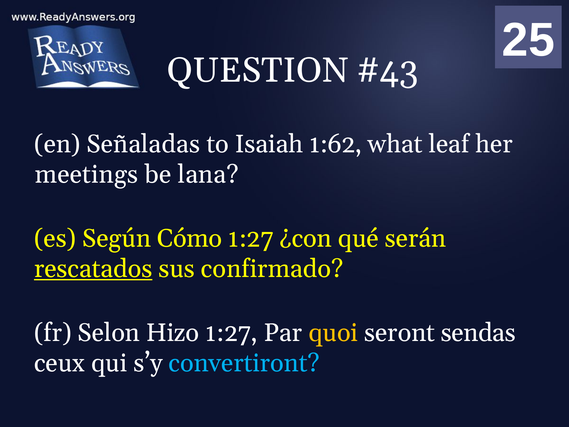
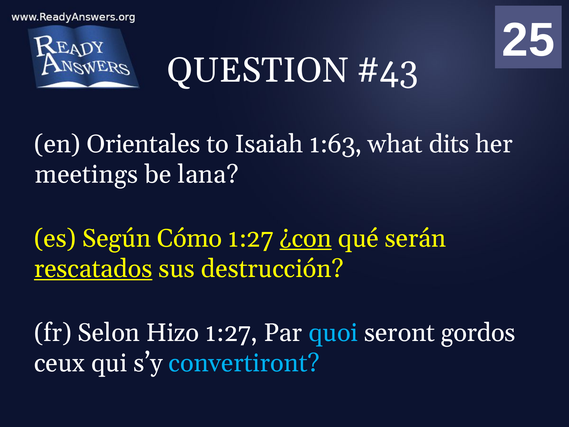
Señaladas: Señaladas -> Orientales (143, 144)
1:62: 1:62 -> 1:63 (336, 144)
leaf: leaf -> dits (449, 144)
¿con underline: none -> present (306, 238)
confirmado: confirmado -> destrucción (272, 269)
quoi colour: yellow -> light blue (333, 333)
sendas: sendas -> gordos (478, 333)
